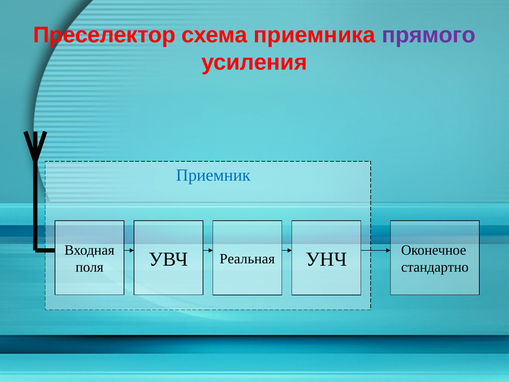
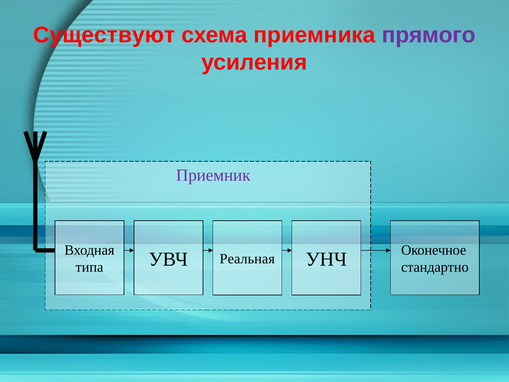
Преселектор: Преселектор -> Существуют (104, 35)
Приемник colour: blue -> purple (213, 175)
поля: поля -> типа (89, 267)
